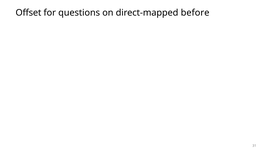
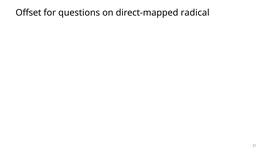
before: before -> radical (195, 13)
